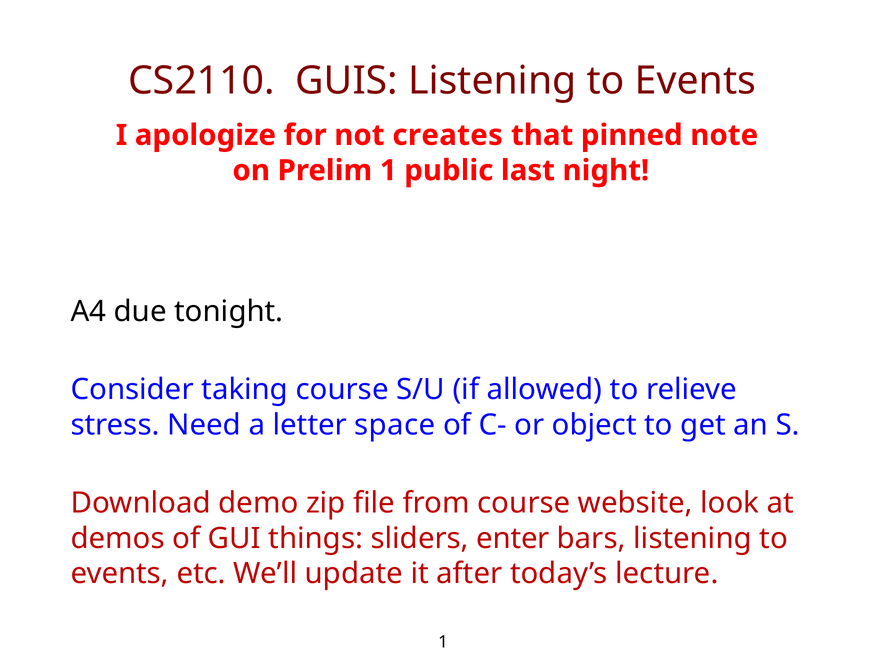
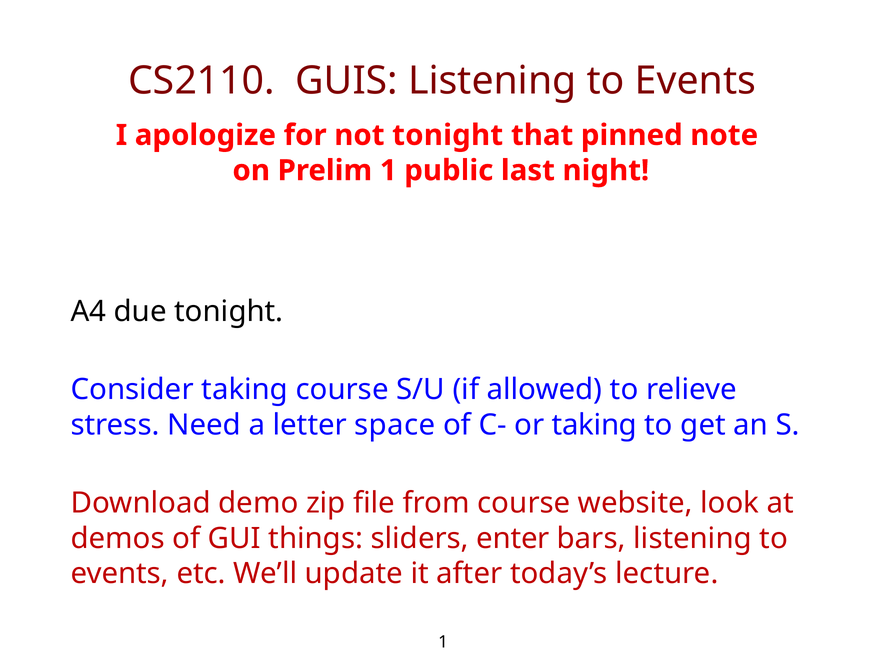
not creates: creates -> tonight (448, 135)
or object: object -> taking (594, 425)
